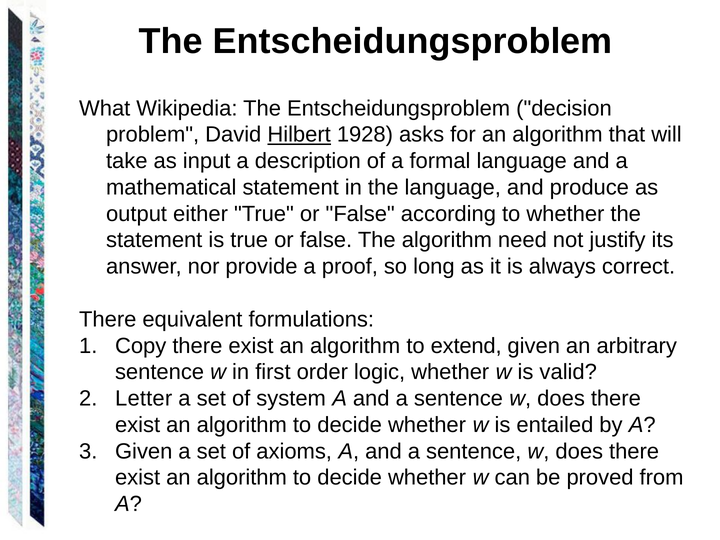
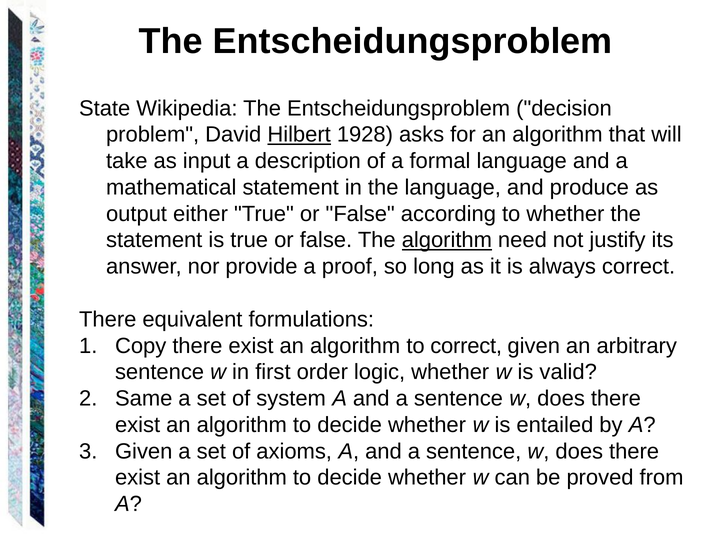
What: What -> State (105, 108)
algorithm underline: none -> present (447, 240)
to extend: extend -> correct (466, 346)
Letter: Letter -> Same (144, 399)
